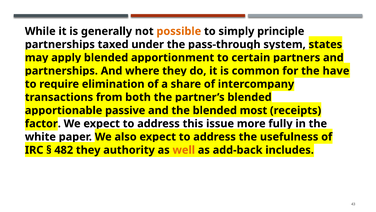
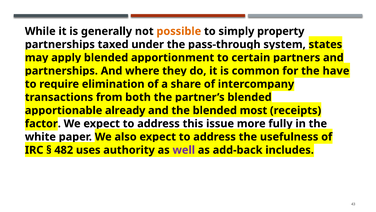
principle: principle -> property (281, 31)
passive: passive -> already (125, 110)
482 they: they -> uses (88, 150)
well colour: orange -> purple (184, 150)
